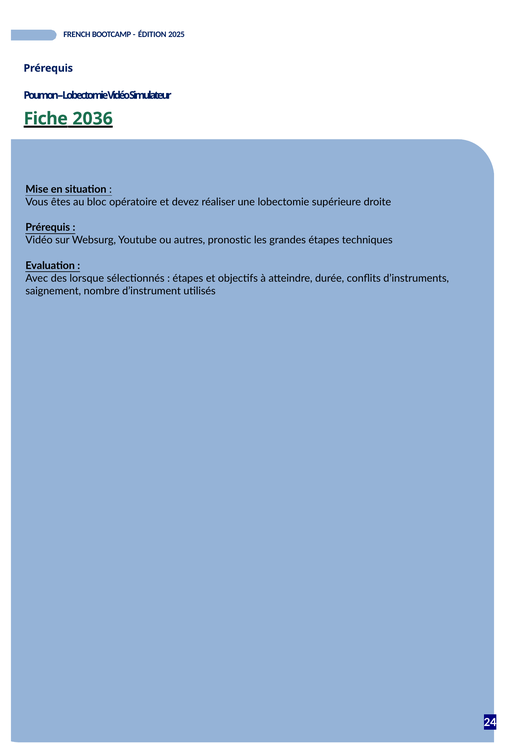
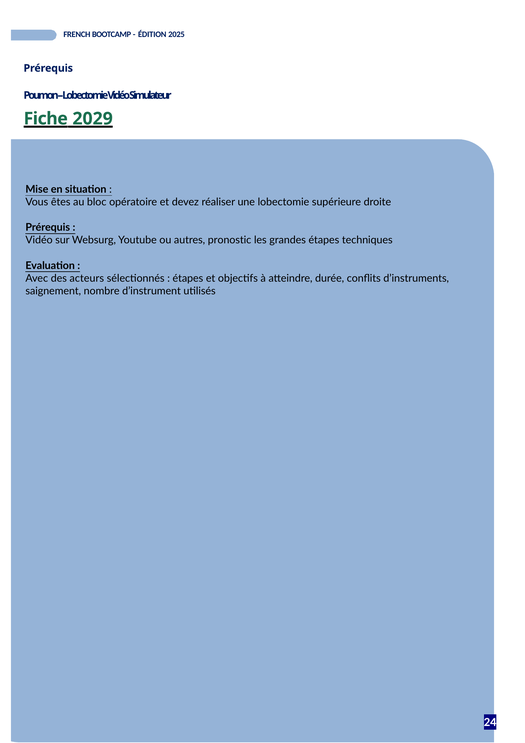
2036: 2036 -> 2029 (93, 119)
lorsque: lorsque -> acteurs (87, 278)
